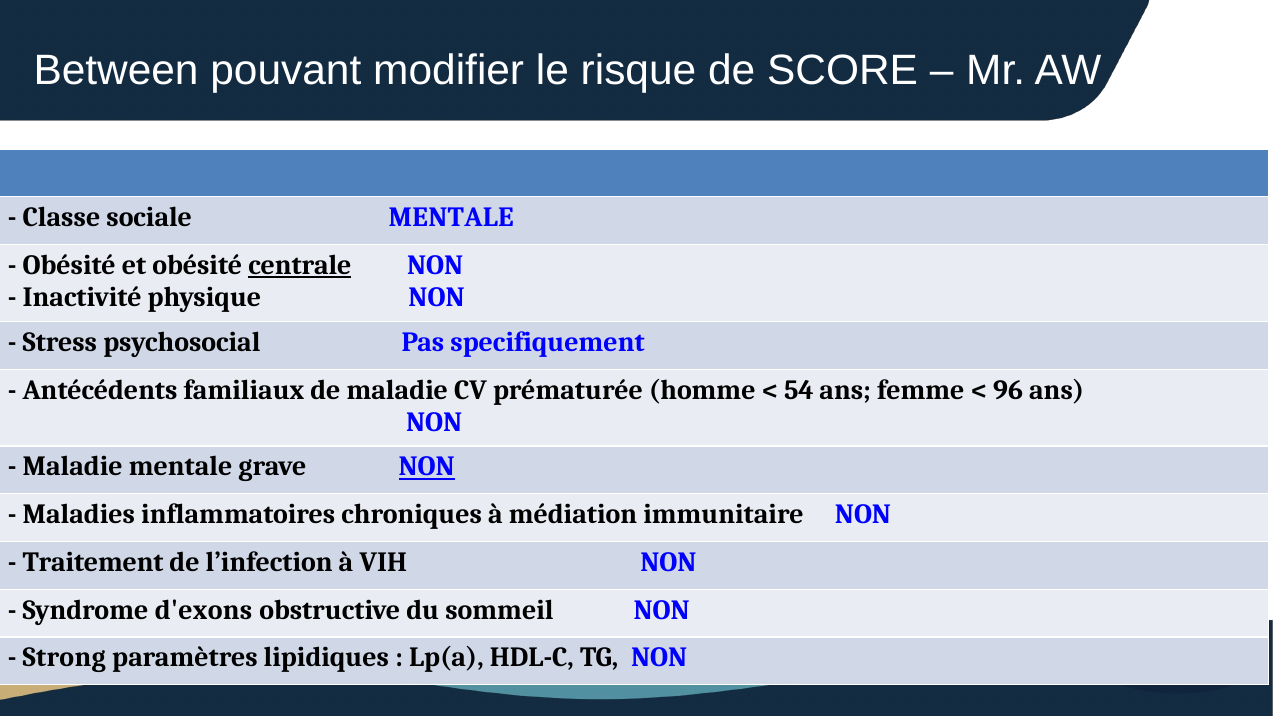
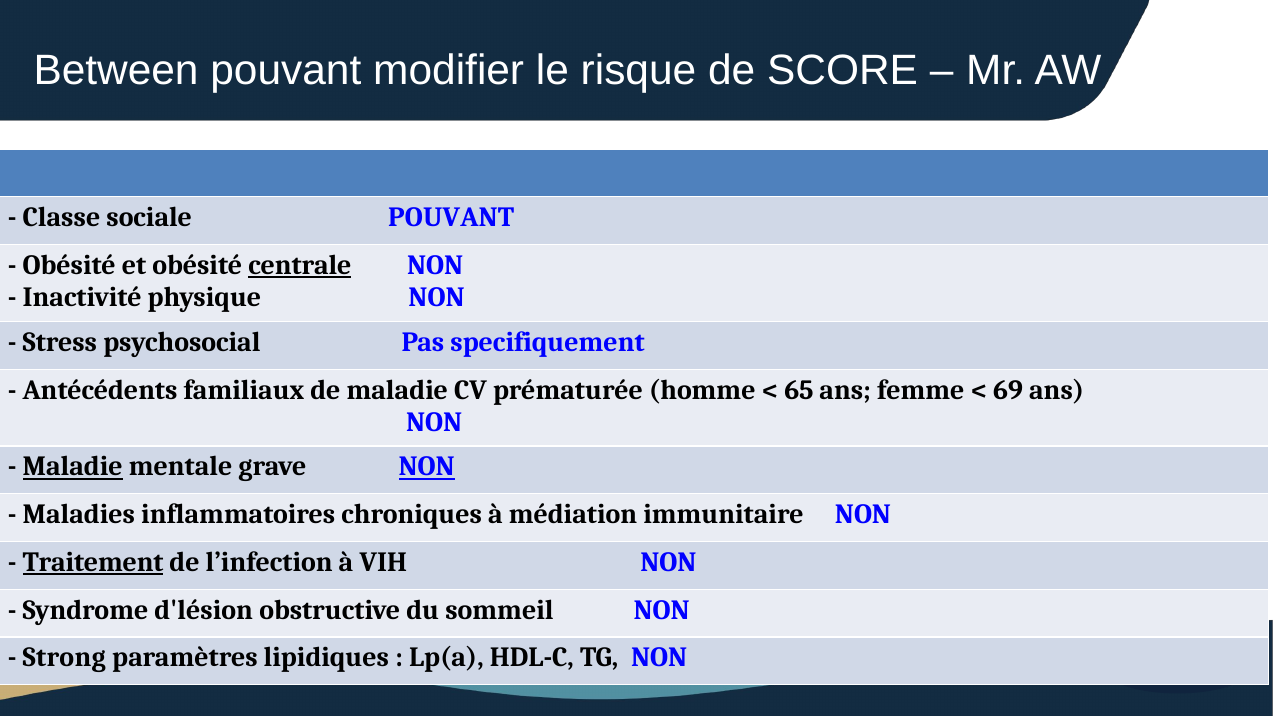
sociale MENTALE: MENTALE -> POUVANT (451, 218)
54: 54 -> 65 (799, 390)
96: 96 -> 69 (1008, 390)
Maladie underline: none -> present (73, 467)
Traitement underline: none -> present (93, 562)
d'exons: d'exons -> d'lésion (204, 610)
